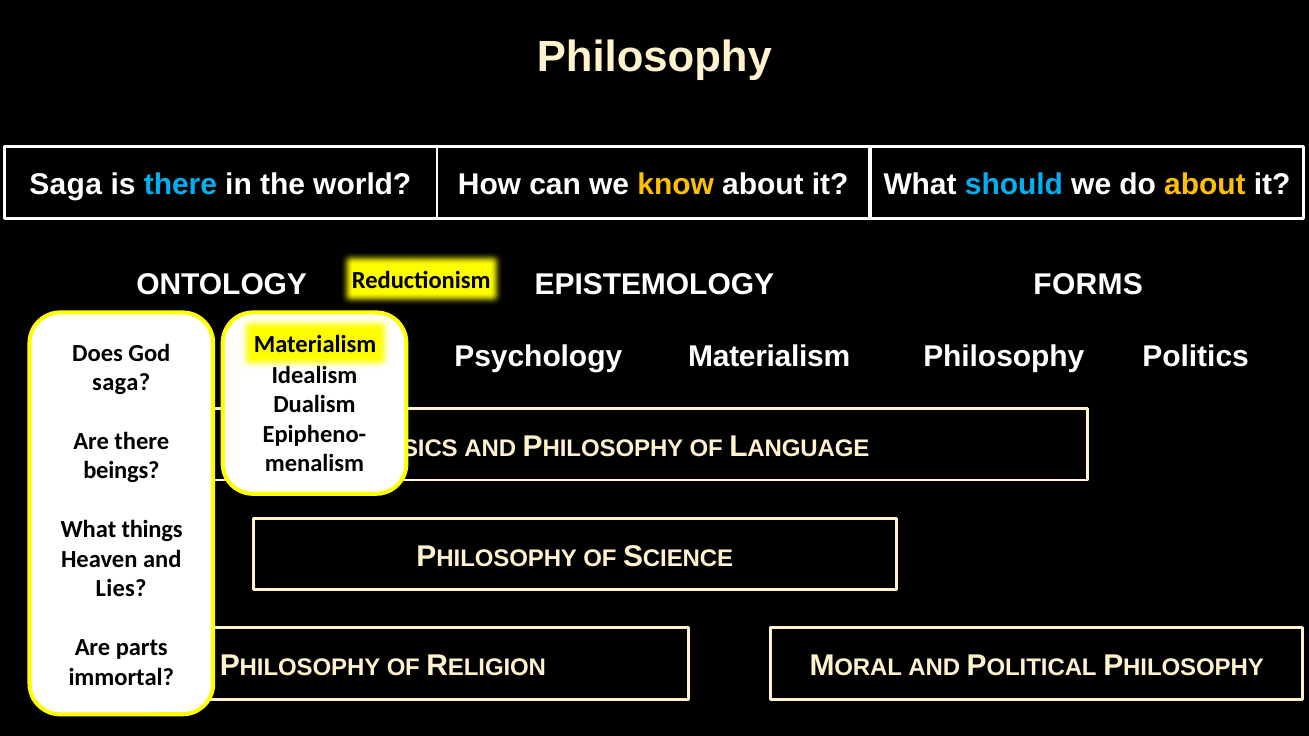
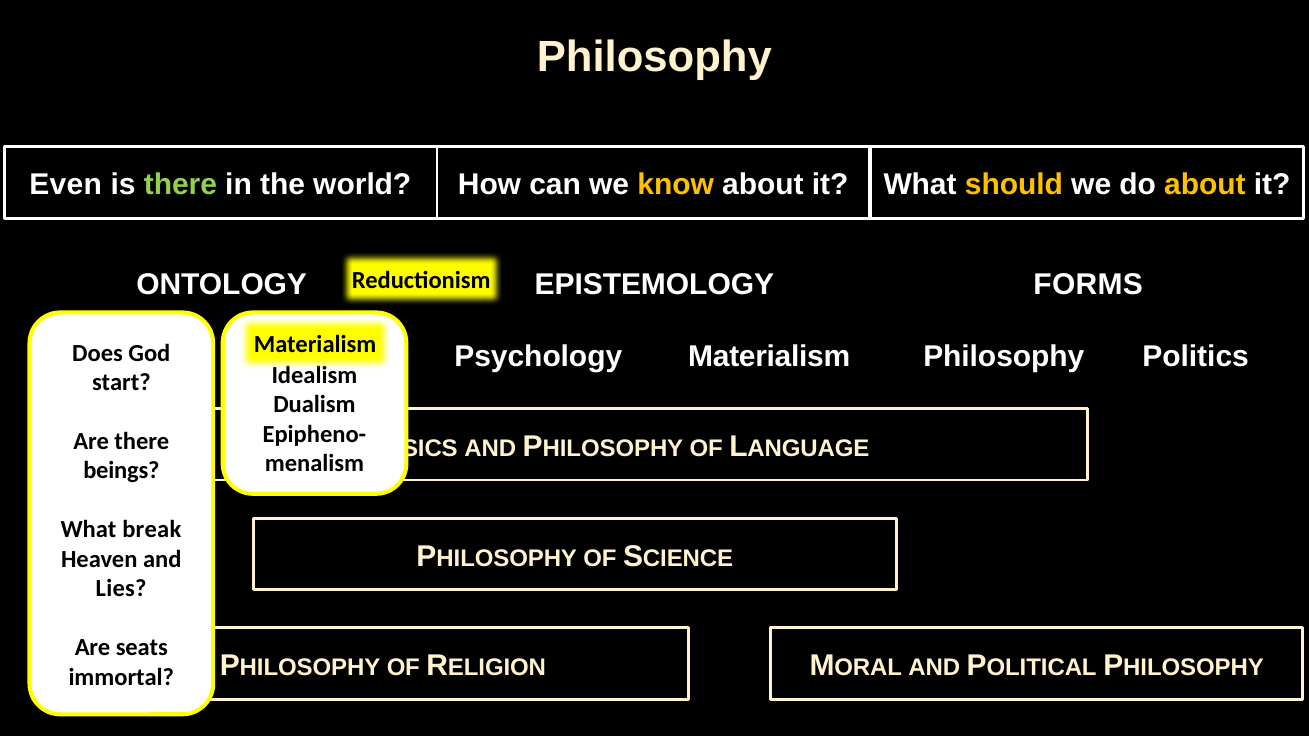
Saga: Saga -> Even (66, 184)
there colour: light blue -> light green (180, 184)
should colour: light blue -> yellow (1014, 184)
saga: saga -> start (121, 383)
things: things -> break (152, 530)
parts: parts -> seats (142, 648)
